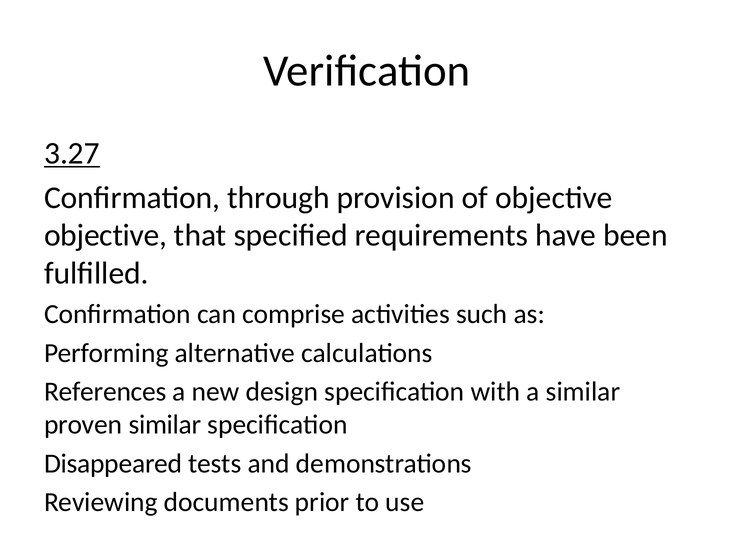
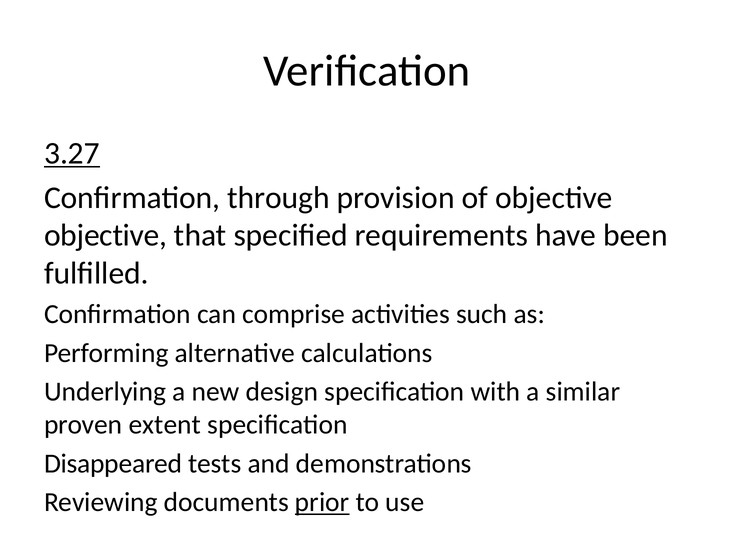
References: References -> Underlying (105, 392)
proven similar: similar -> extent (165, 425)
prior underline: none -> present (322, 503)
